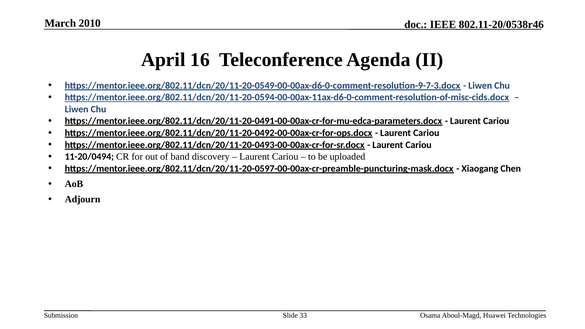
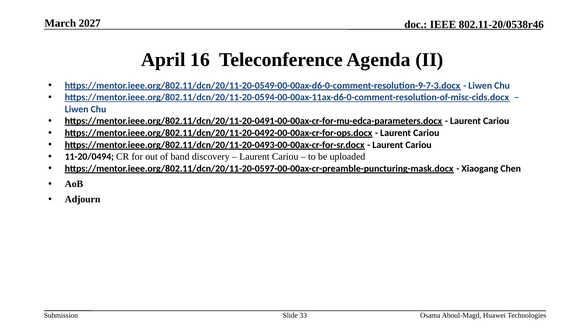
2010: 2010 -> 2027 (90, 23)
